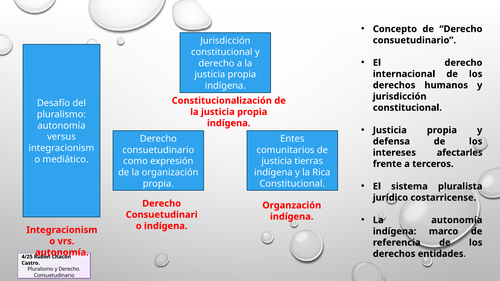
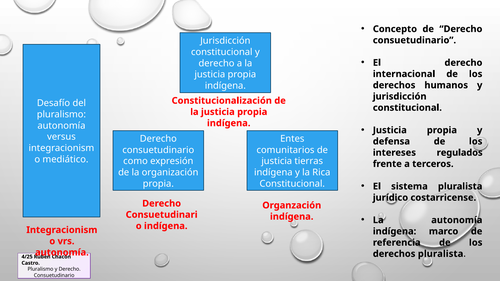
afectarles: afectarles -> regulados (460, 153)
derechos entidades: entidades -> pluralista (441, 254)
